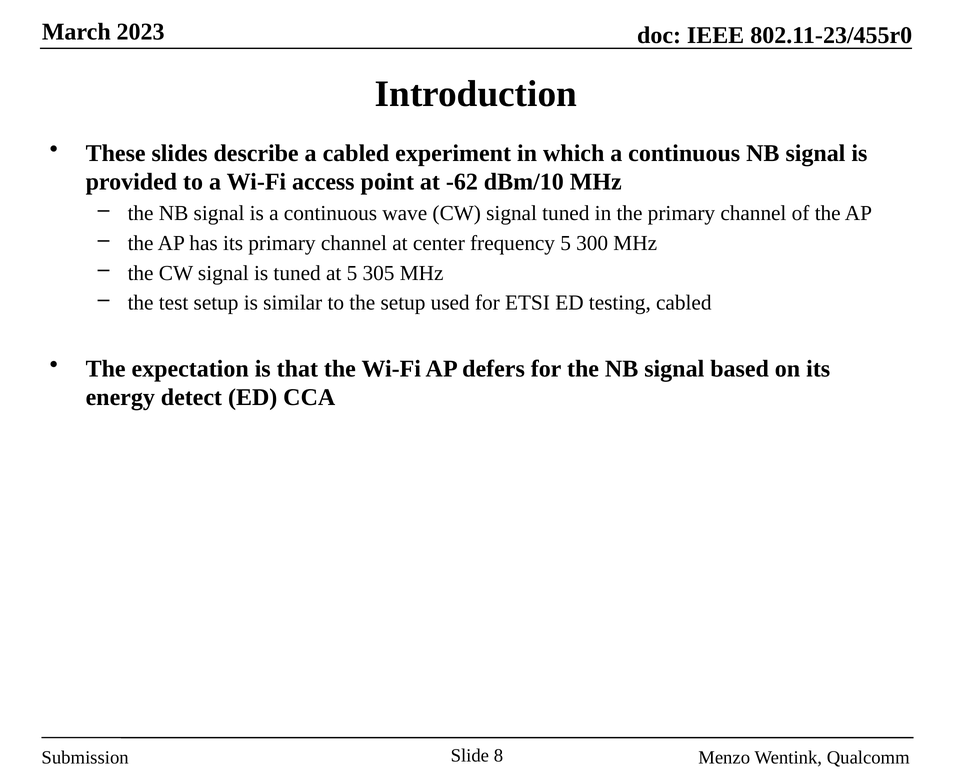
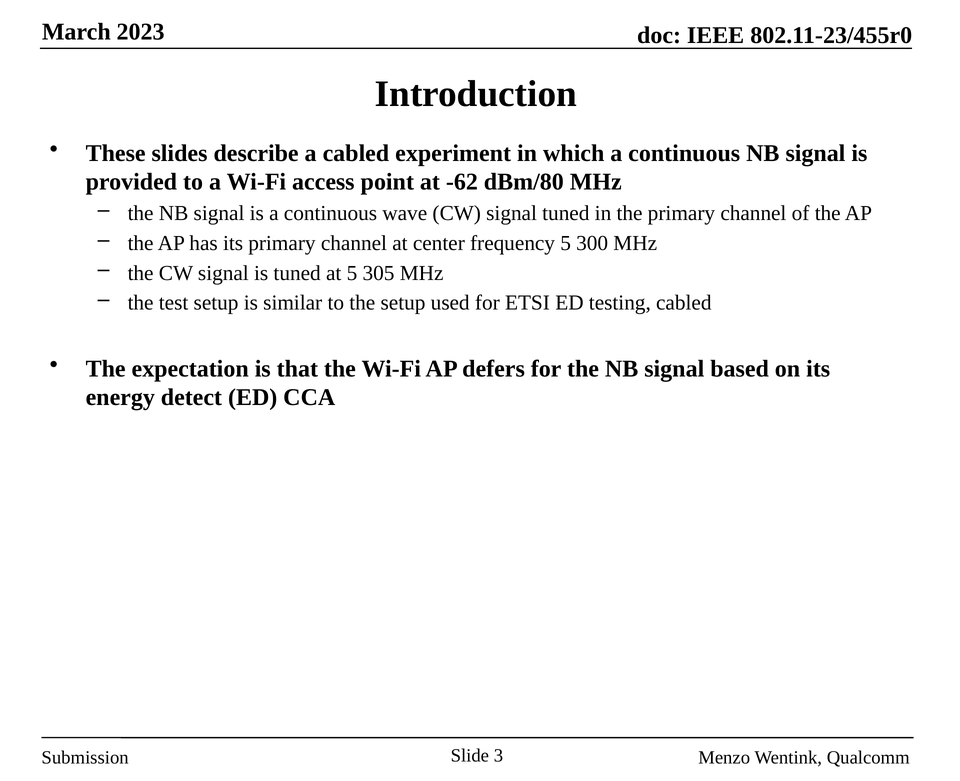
dBm/10: dBm/10 -> dBm/80 (524, 182)
8: 8 -> 3 (498, 755)
